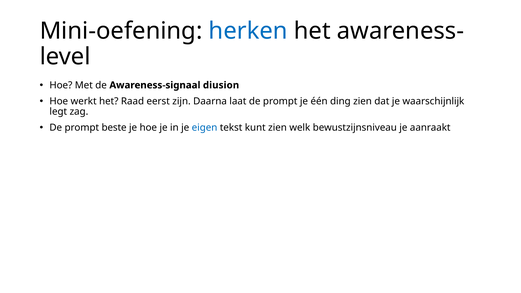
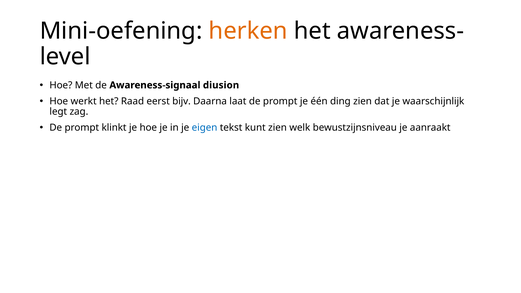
herken colour: blue -> orange (248, 31)
zijn: zijn -> bijv (182, 101)
beste: beste -> klinkt (114, 128)
